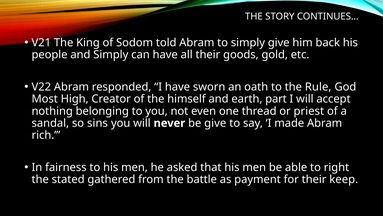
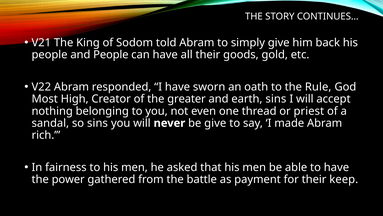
and Simply: Simply -> People (111, 55)
himself: himself -> greater (187, 99)
earth part: part -> sins (276, 99)
to right: right -> have (336, 167)
stated: stated -> power (68, 179)
